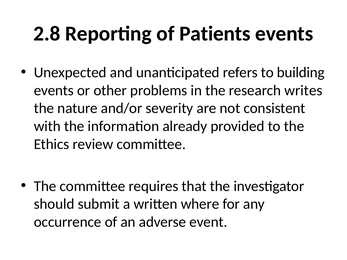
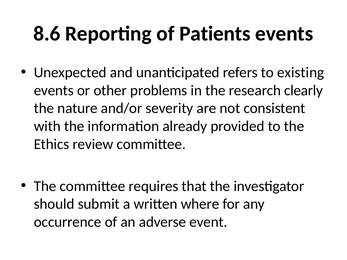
2.8: 2.8 -> 8.6 (47, 34)
building: building -> existing (301, 72)
writes: writes -> clearly (304, 90)
